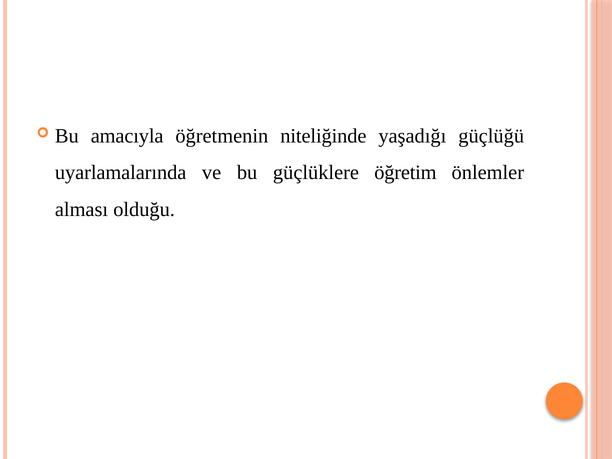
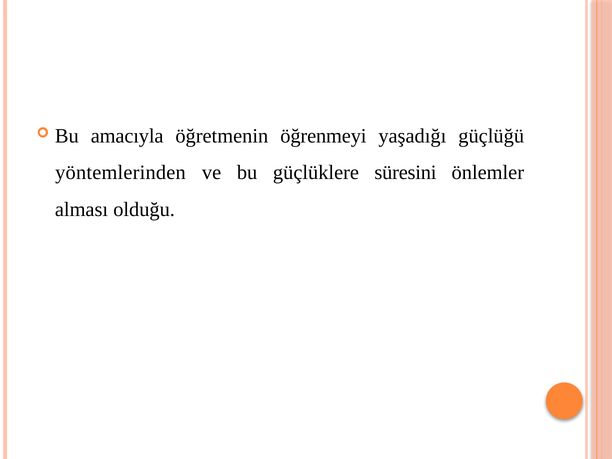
niteliğinde: niteliğinde -> öğrenmeyi (323, 136)
uyarlamalarında: uyarlamalarında -> yöntemlerinden (121, 173)
öğretim: öğretim -> süresini (405, 173)
